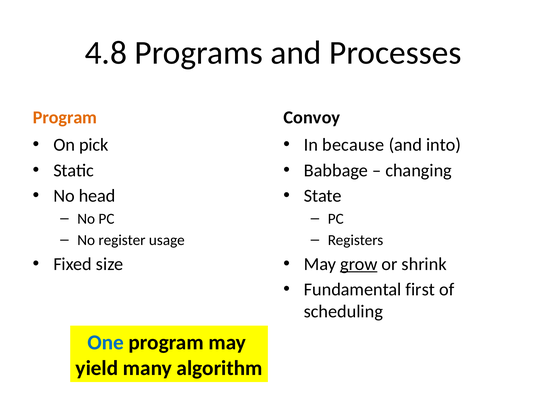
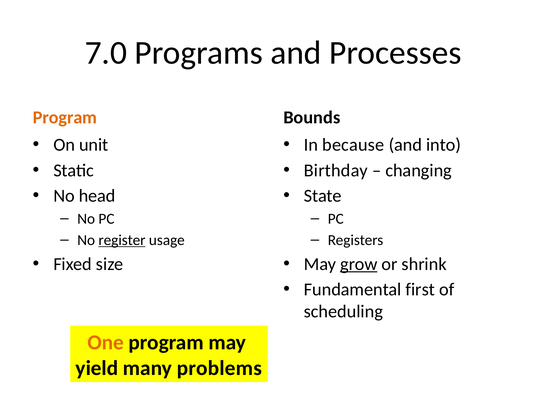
4.8: 4.8 -> 7.0 (106, 53)
Convoy: Convoy -> Bounds (312, 118)
pick: pick -> unit (94, 145)
Babbage: Babbage -> Birthday (336, 171)
register underline: none -> present (122, 240)
One colour: blue -> orange (106, 343)
algorithm: algorithm -> problems (219, 368)
